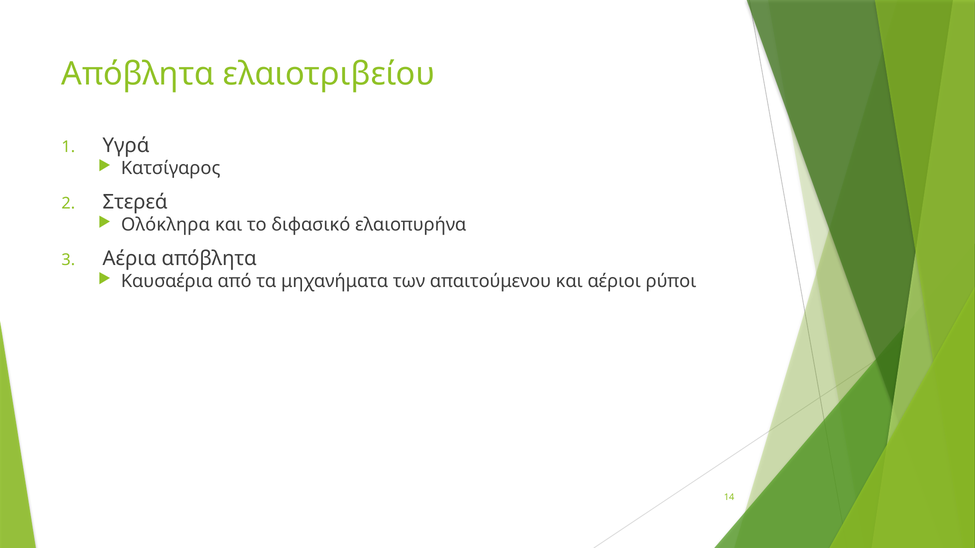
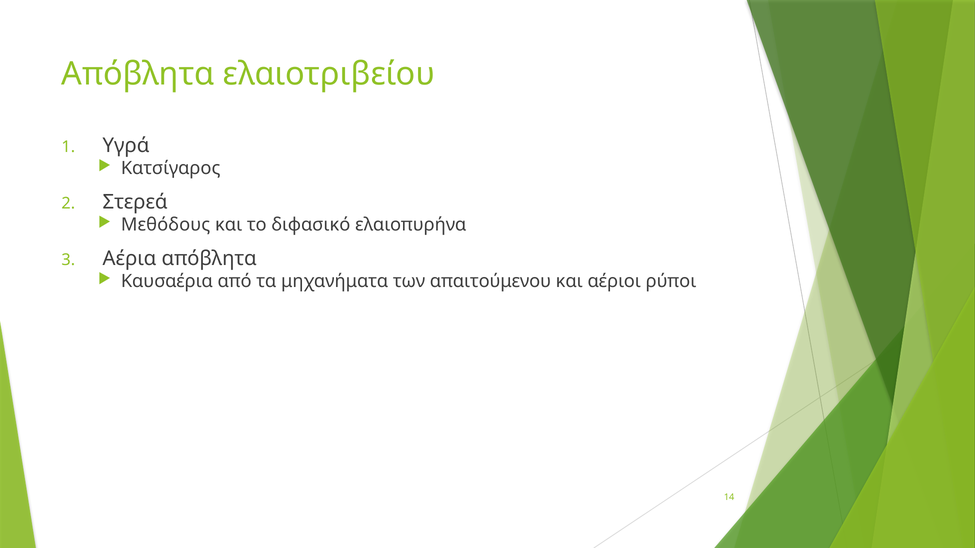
Ολόκληρα: Ολόκληρα -> Μεθόδους (166, 225)
